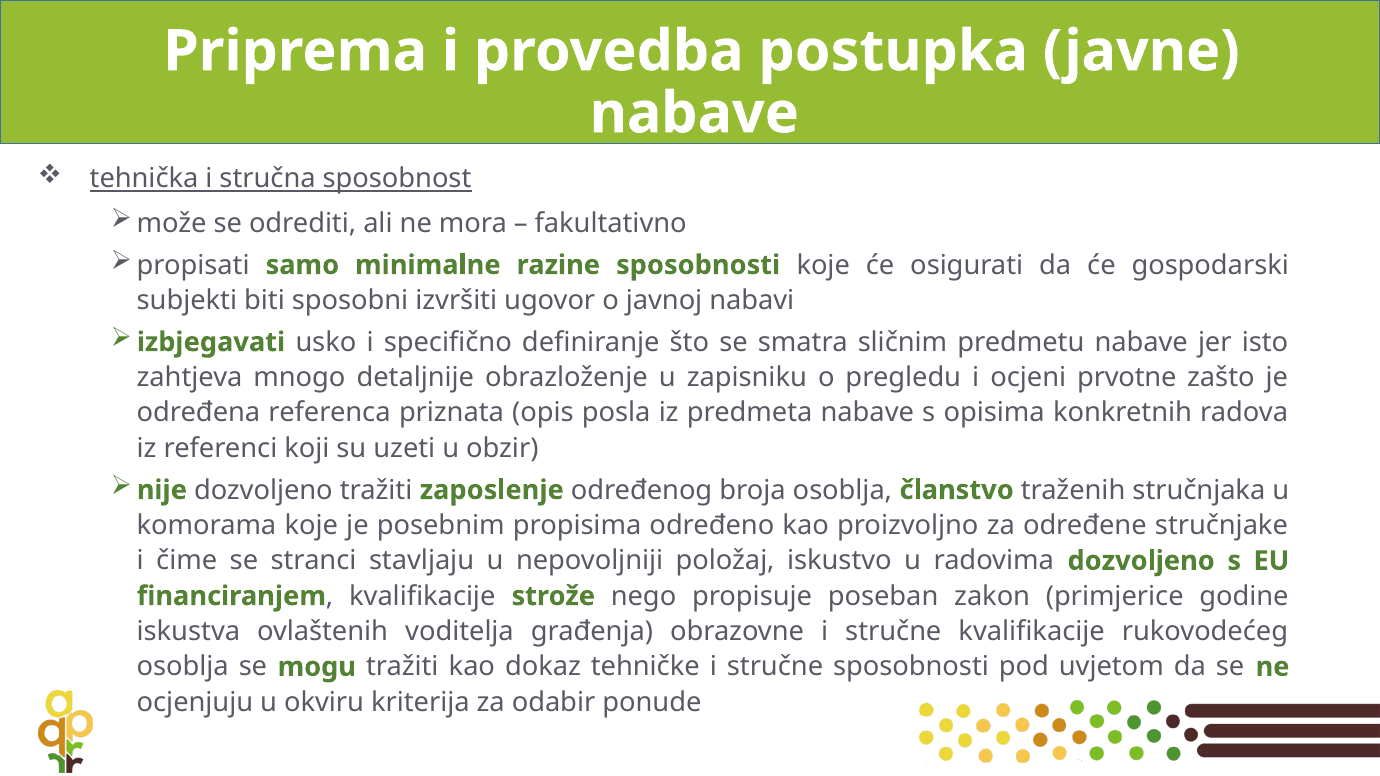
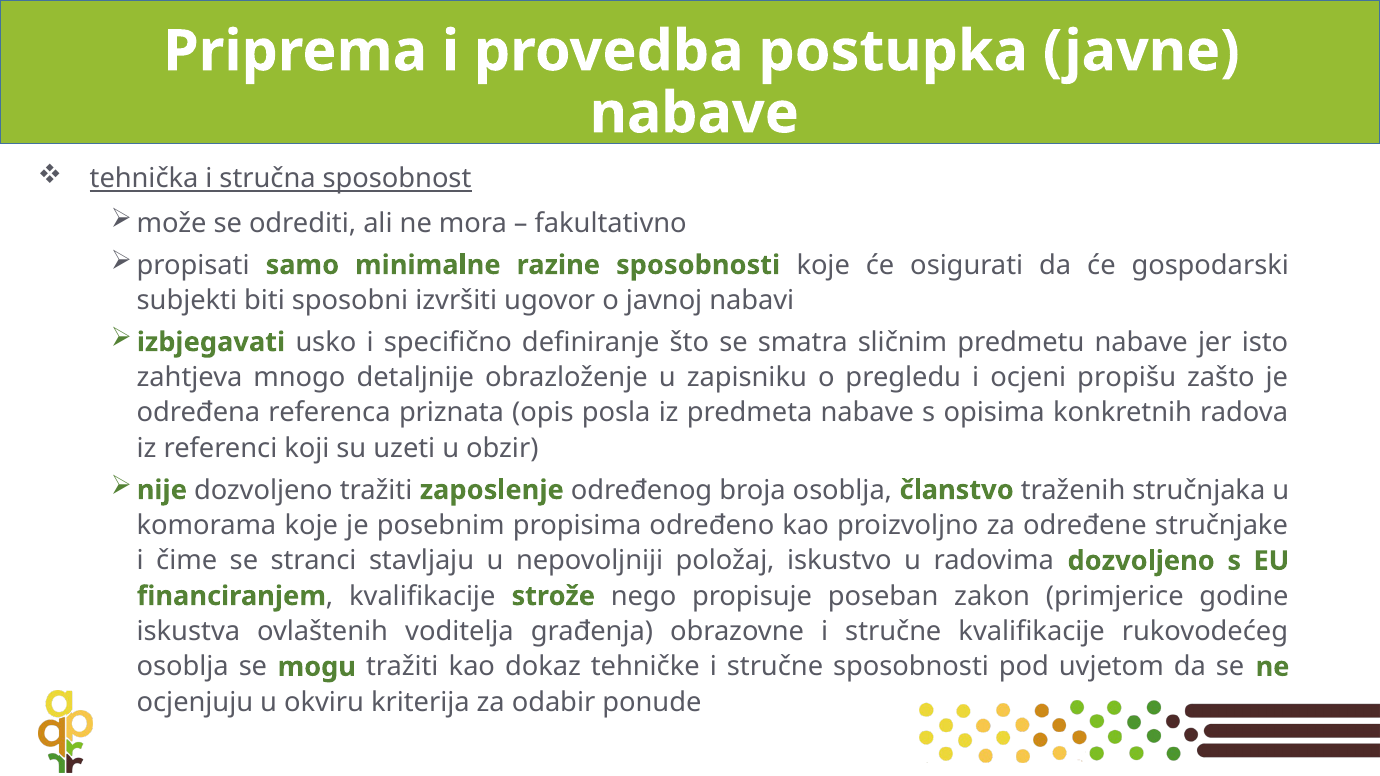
prvotne: prvotne -> propišu (1127, 378)
